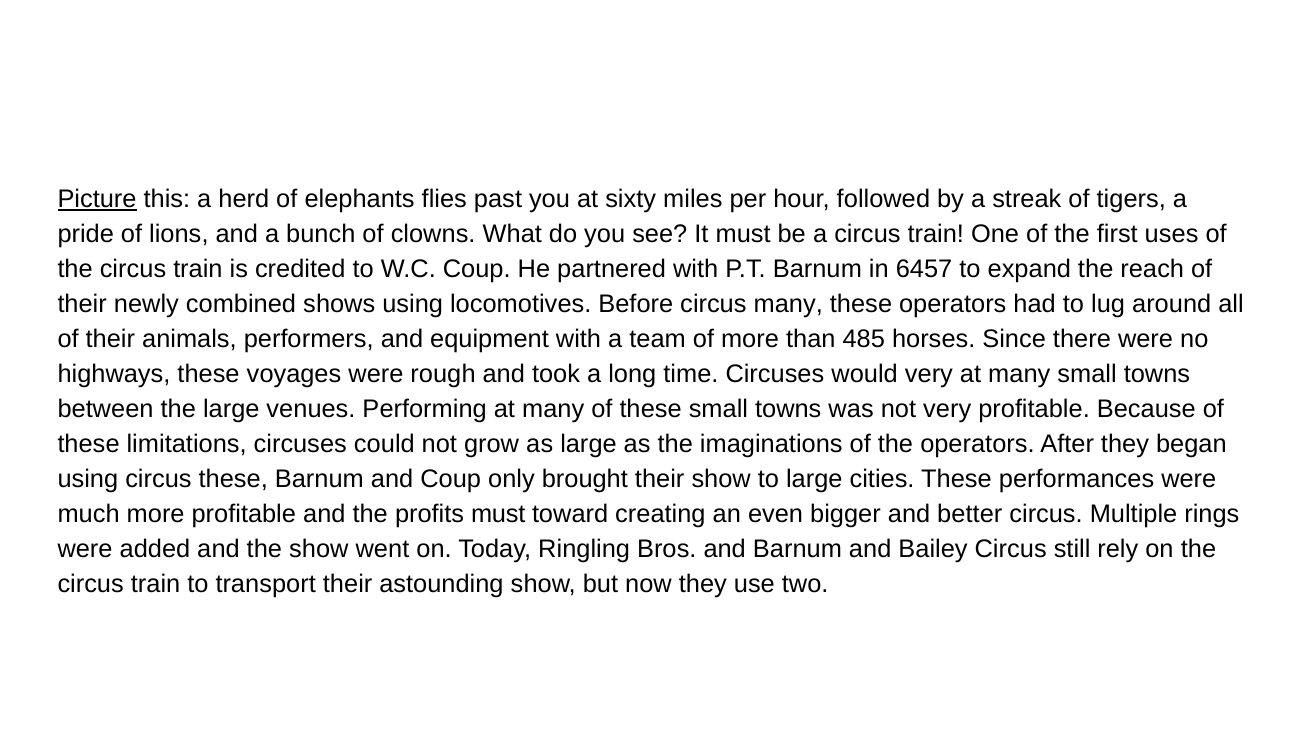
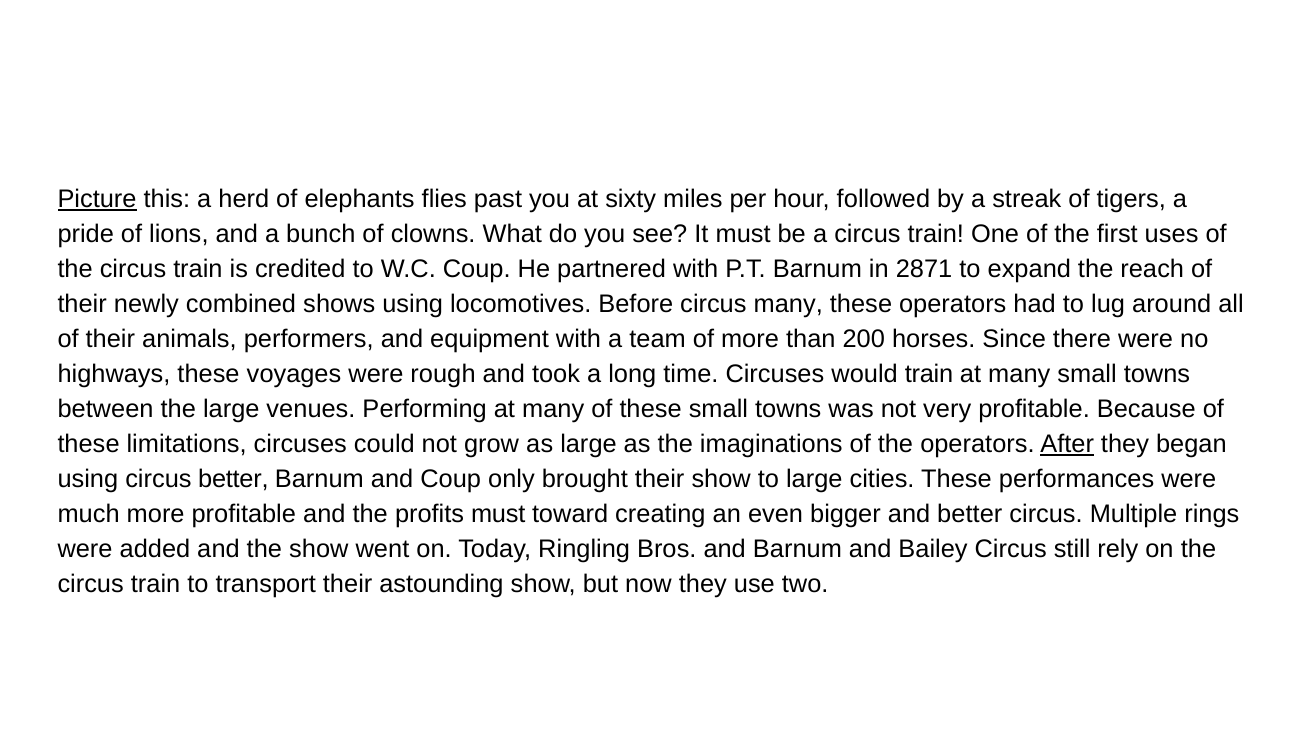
6457: 6457 -> 2871 (924, 269)
485: 485 -> 200 (864, 339)
would very: very -> train (929, 374)
After underline: none -> present (1067, 444)
circus these: these -> better (233, 479)
